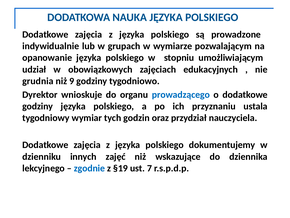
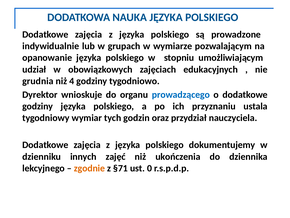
9: 9 -> 4 (72, 81)
wskazujące: wskazujące -> ukończenia (178, 156)
zgodnie colour: blue -> orange (89, 168)
§19: §19 -> §71 (121, 168)
7: 7 -> 0 (149, 168)
